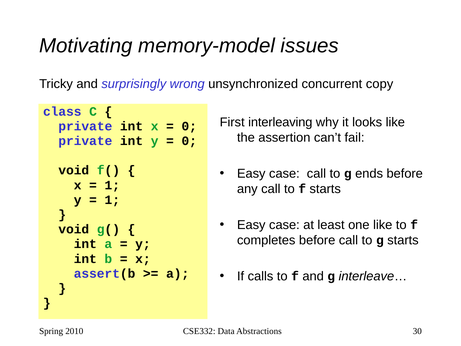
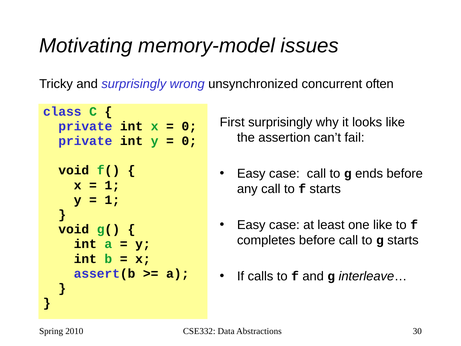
copy: copy -> often (380, 84)
First interleaving: interleaving -> surprisingly (280, 122)
